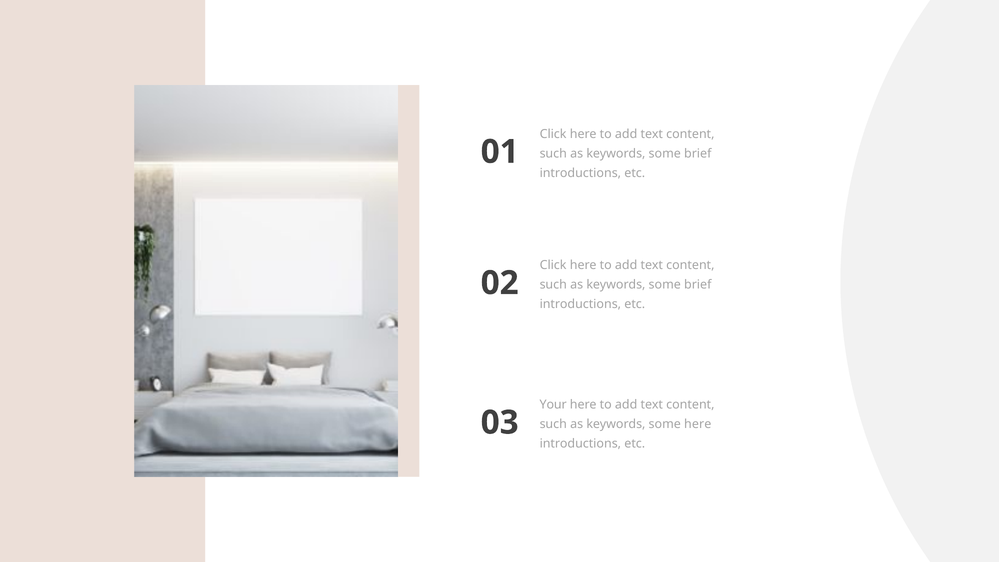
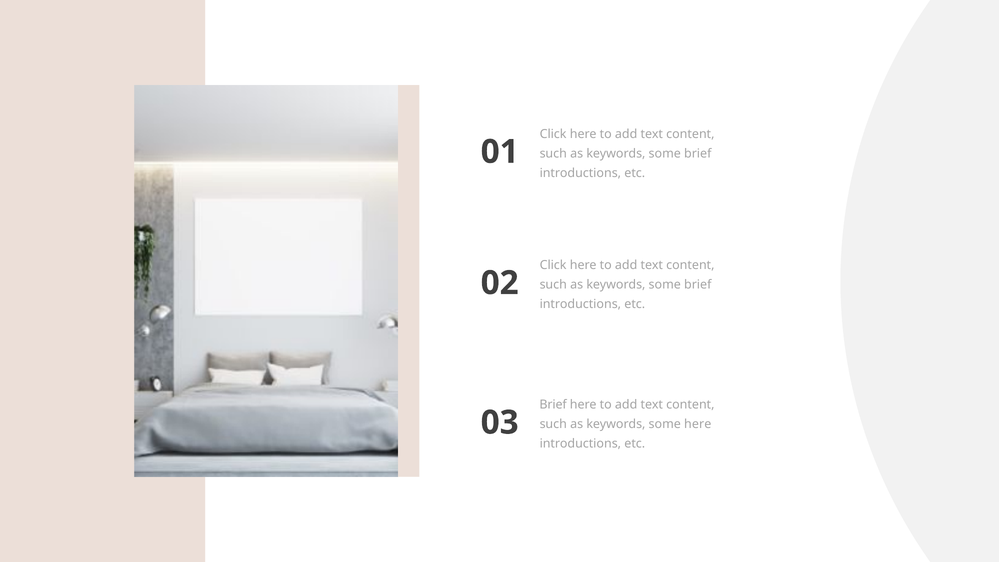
Your: Your -> Brief (553, 405)
